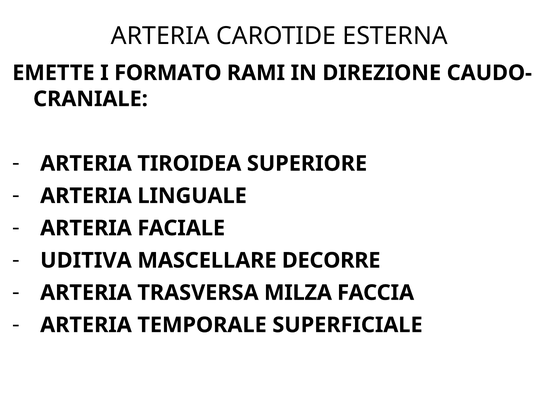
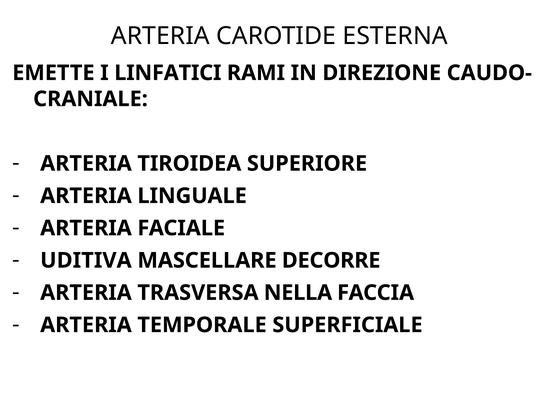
FORMATO: FORMATO -> LINFATICI (168, 73)
MILZA: MILZA -> NELLA (298, 293)
